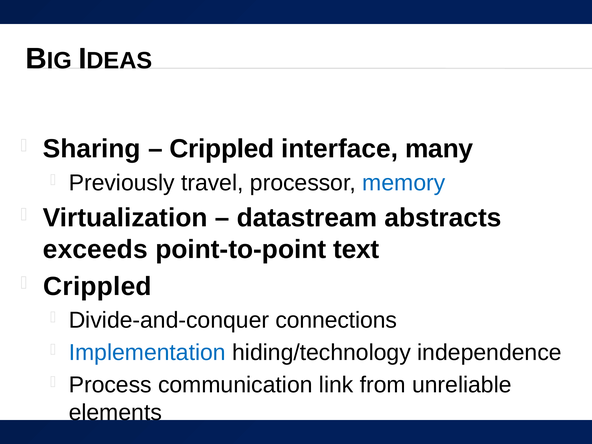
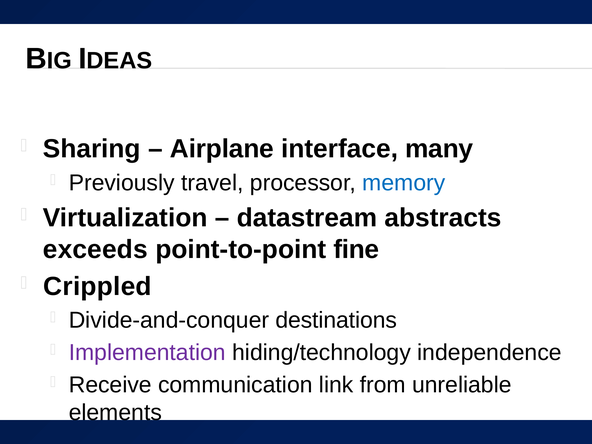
Crippled: Crippled -> Airplane (222, 149)
text: text -> fine (356, 249)
connections: connections -> destinations (336, 320)
Implementation colour: blue -> purple (147, 353)
Process: Process -> Receive (110, 385)
